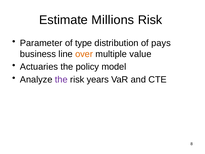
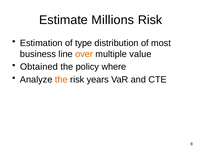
Parameter: Parameter -> Estimation (41, 43)
pays: pays -> most (161, 43)
Actuaries: Actuaries -> Obtained (39, 67)
model: model -> where (114, 67)
the colour: purple -> orange (61, 79)
